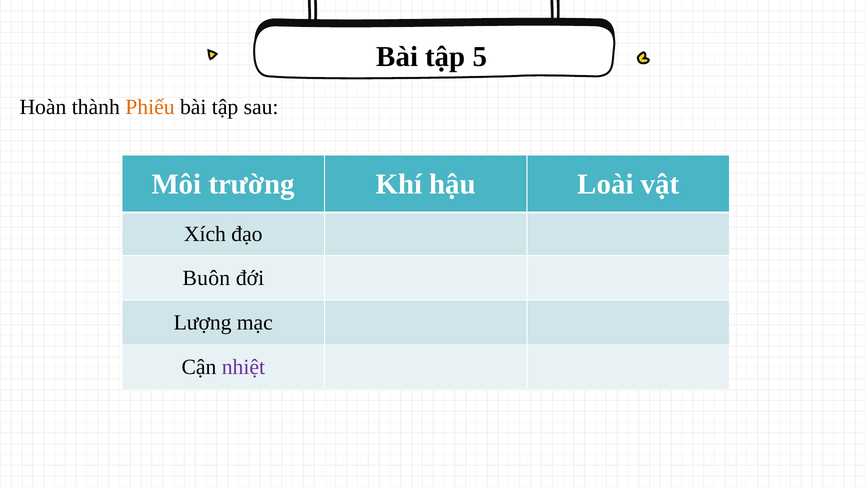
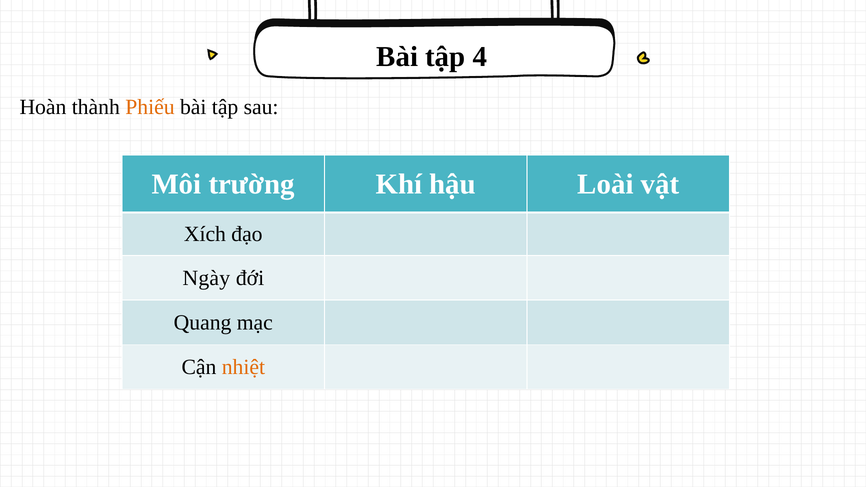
5: 5 -> 4 (480, 57)
Buôn: Buôn -> Ngày (206, 278)
Lượng: Lượng -> Quang (203, 323)
nhiệt colour: purple -> orange (243, 367)
